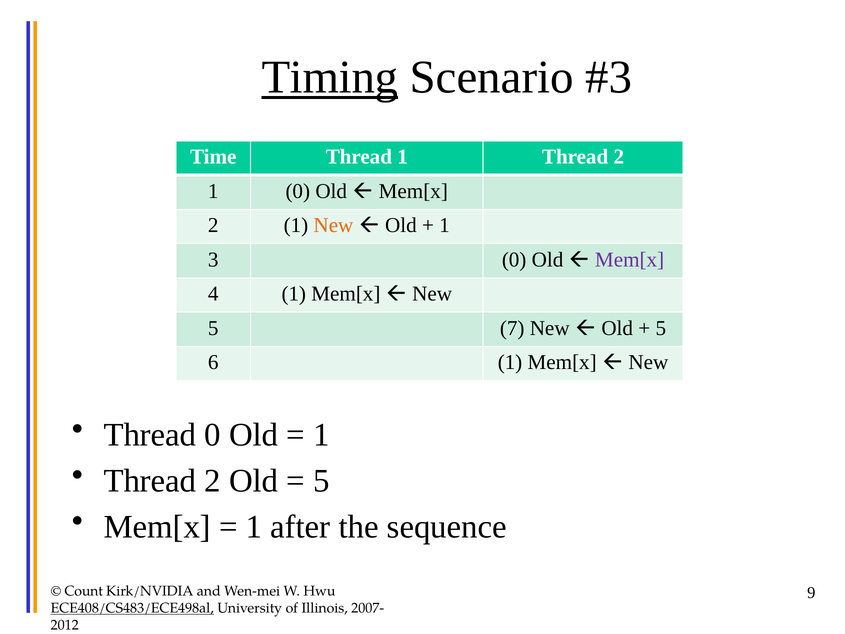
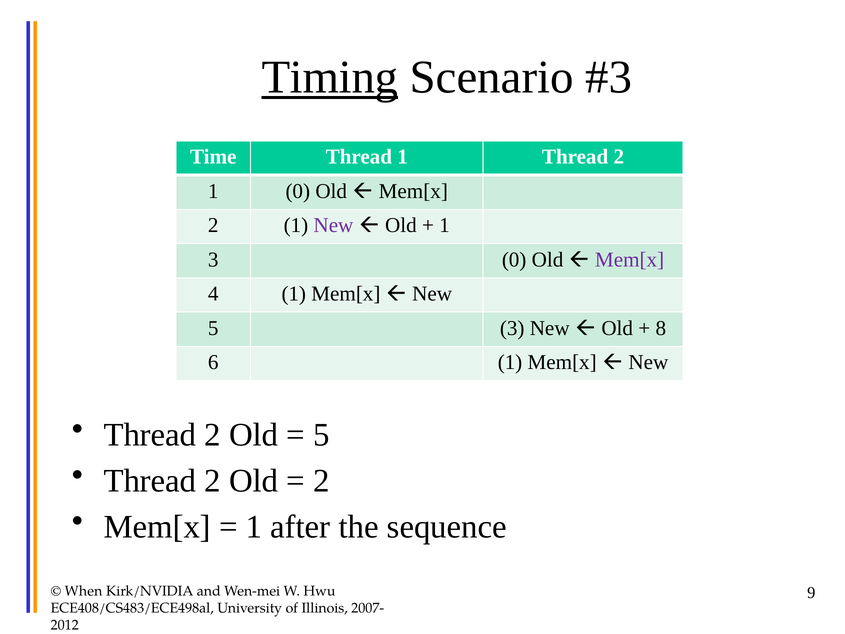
New colour: orange -> purple (333, 225)
5 7: 7 -> 3 (512, 328)
5: 5 -> 8 (661, 328)
0: 0 -> 2 (213, 435)
1: 1 -> 5 (321, 435)
5: 5 -> 2 (321, 481)
Count: Count -> When (84, 591)
ECE408/CS483/ECE498al underline: present -> none (132, 608)
